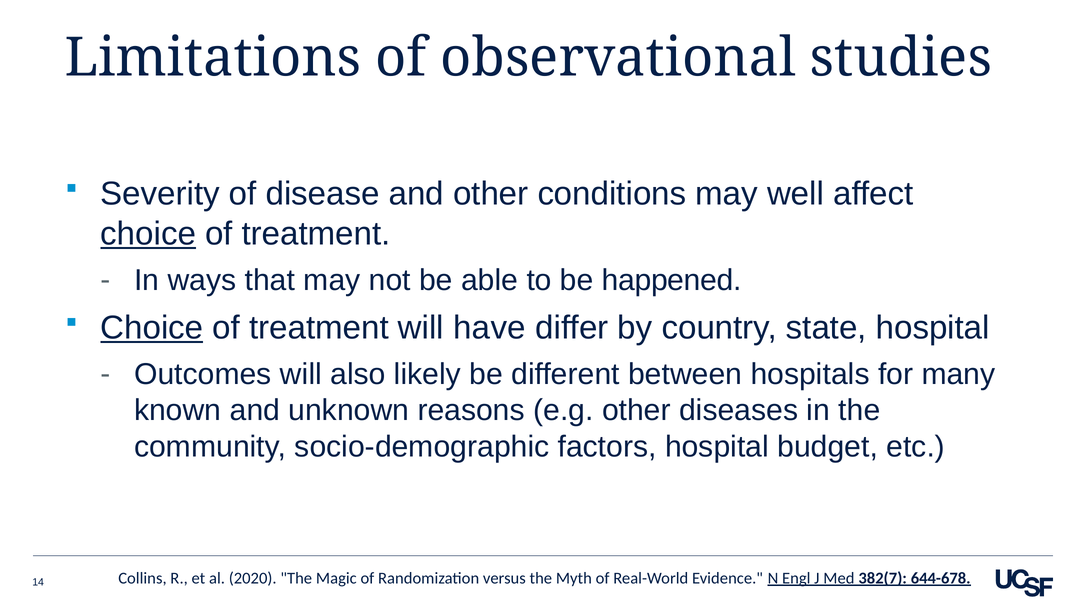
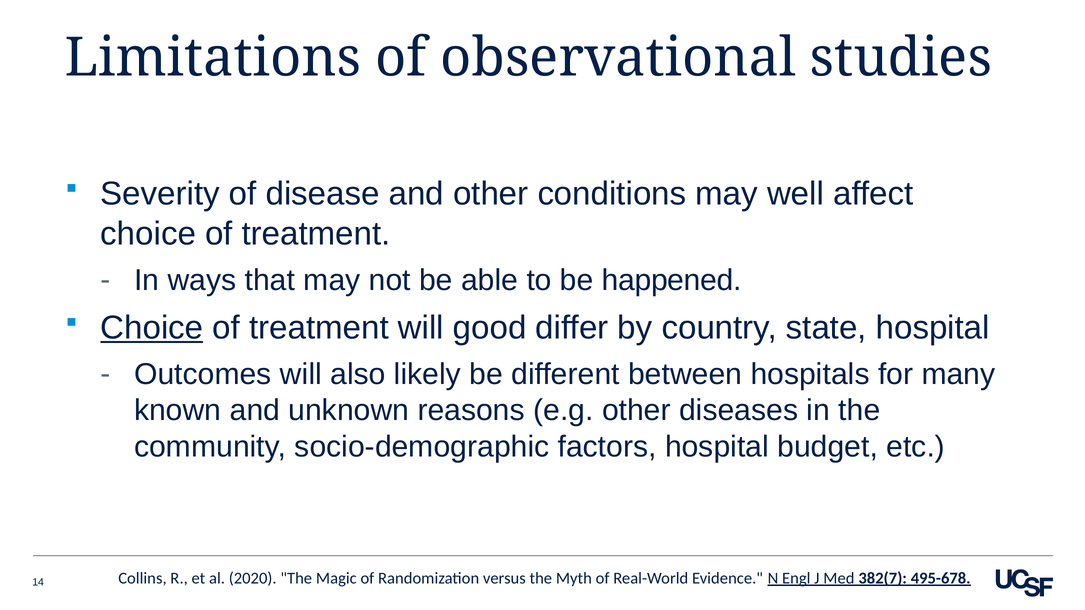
choice underline: present -> none (148, 234)
have: have -> good (490, 328)
644-678: 644-678 -> 495-678 (941, 578)
